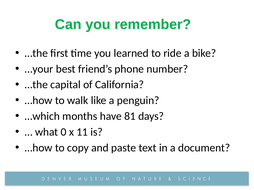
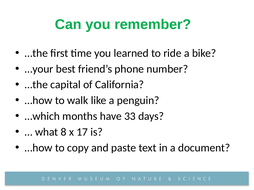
81: 81 -> 33 (130, 117)
0: 0 -> 8 (64, 132)
11: 11 -> 17 (82, 132)
